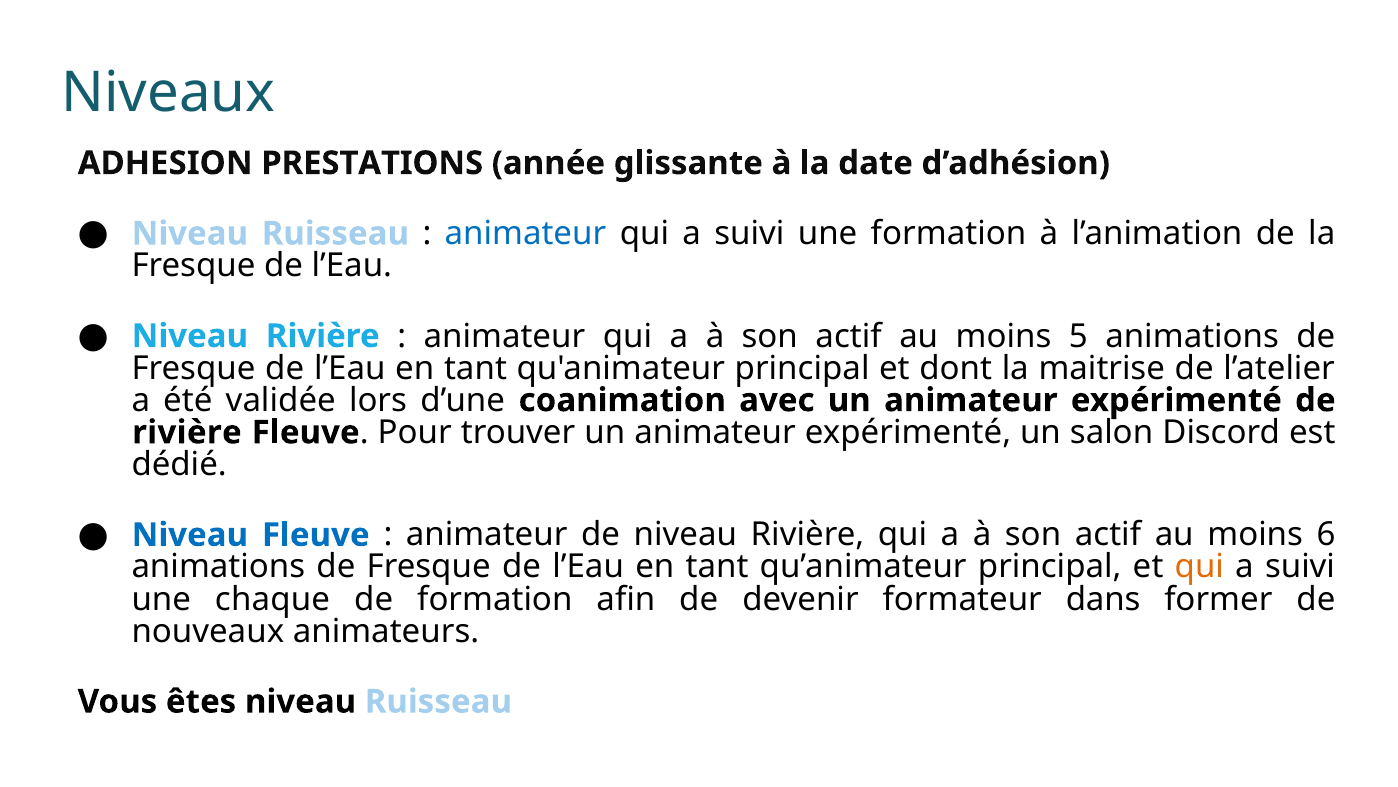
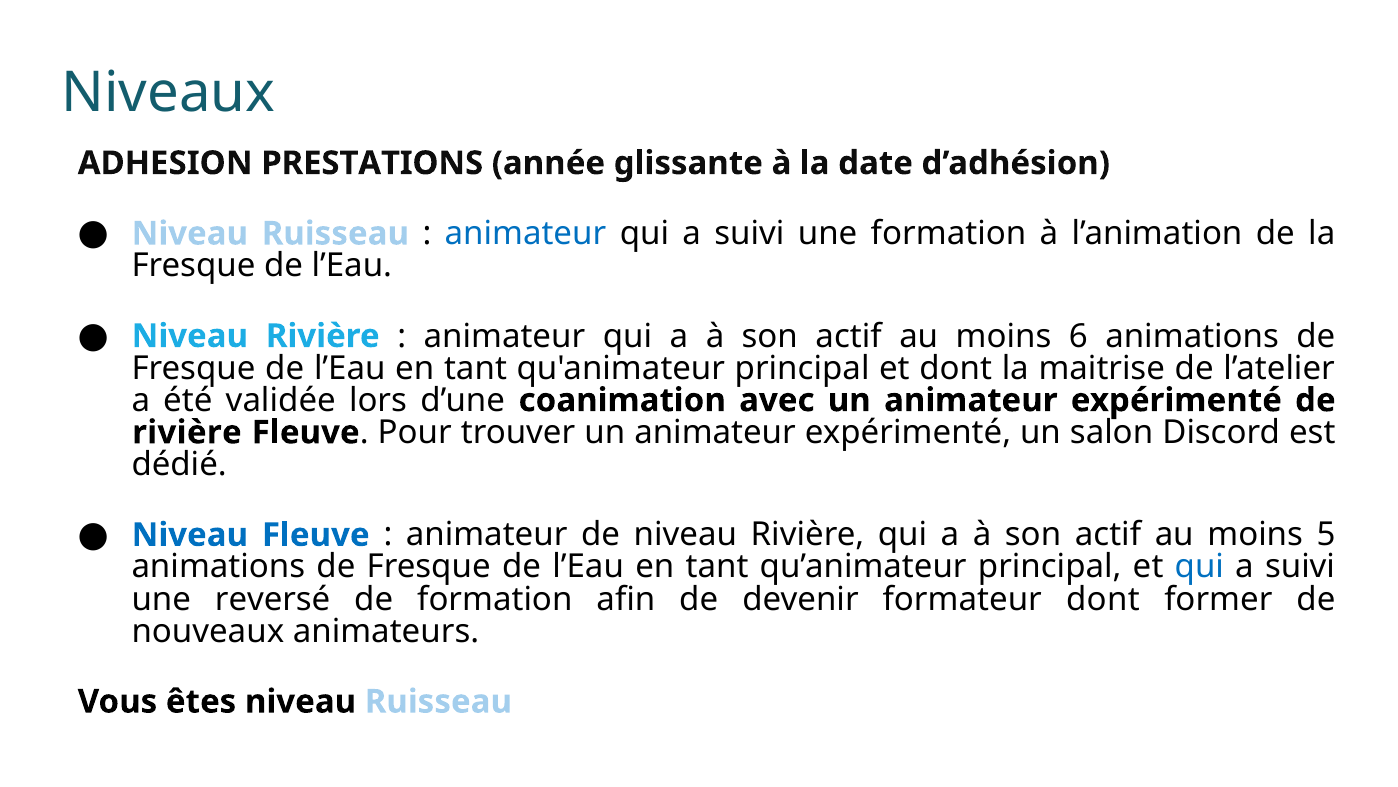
5: 5 -> 6 (1078, 336)
6: 6 -> 5 (1326, 535)
qui colour: orange -> blue (1199, 567)
chaque: chaque -> reversé (273, 599)
formateur dans: dans -> dont (1103, 599)
